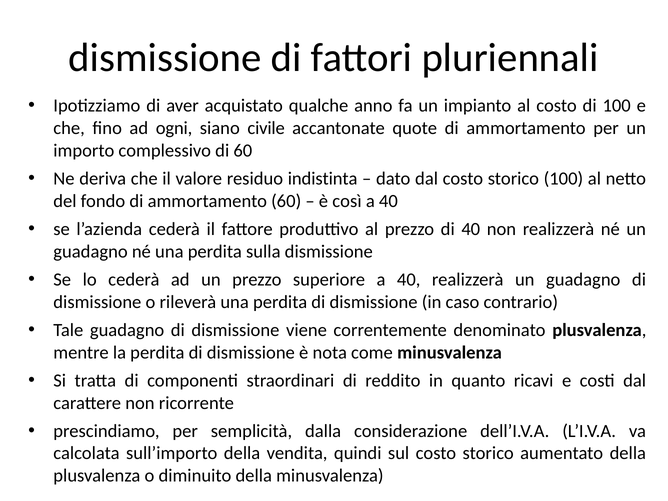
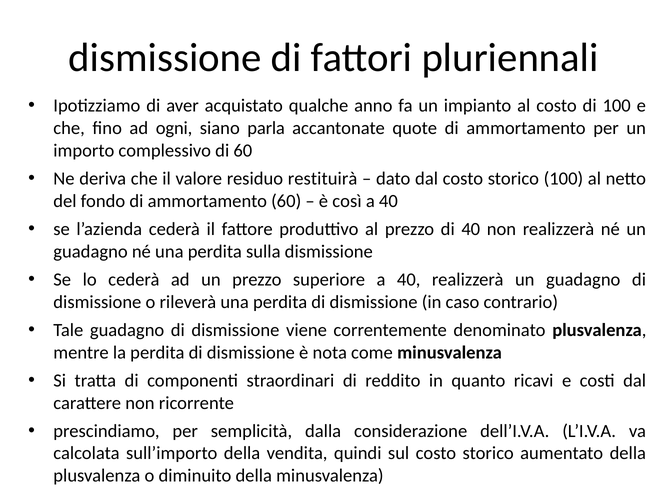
civile: civile -> parla (266, 128)
indistinta: indistinta -> restituirà (323, 179)
